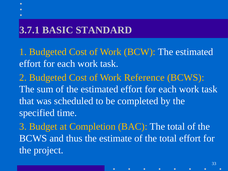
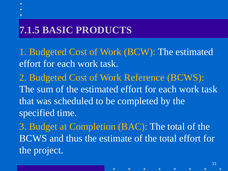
3.7.1: 3.7.1 -> 7.1.5 (30, 30)
STANDARD: STANDARD -> PRODUCTS (104, 30)
